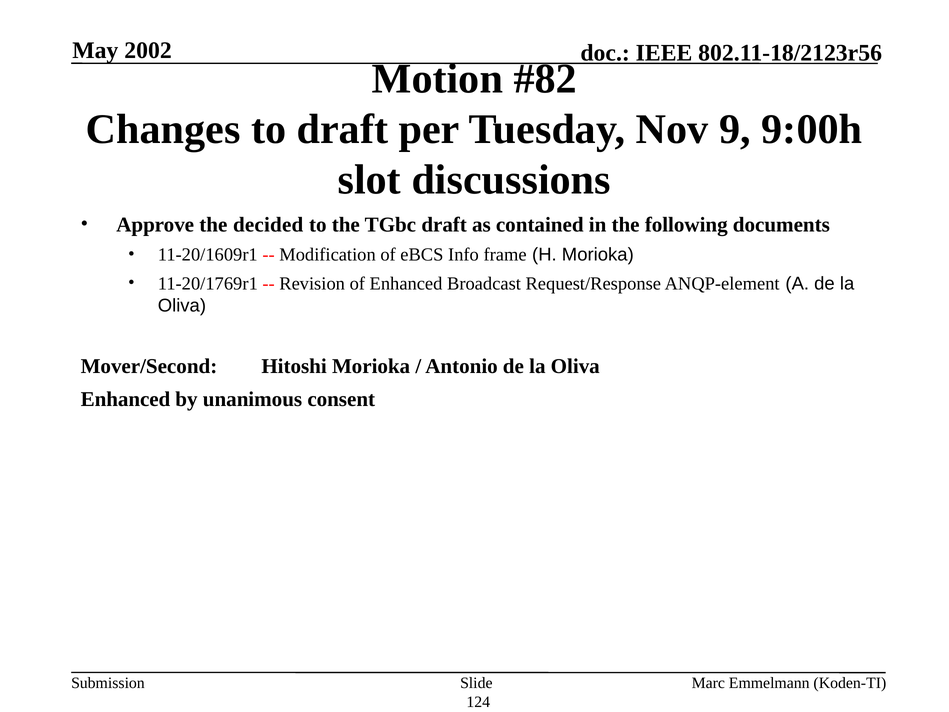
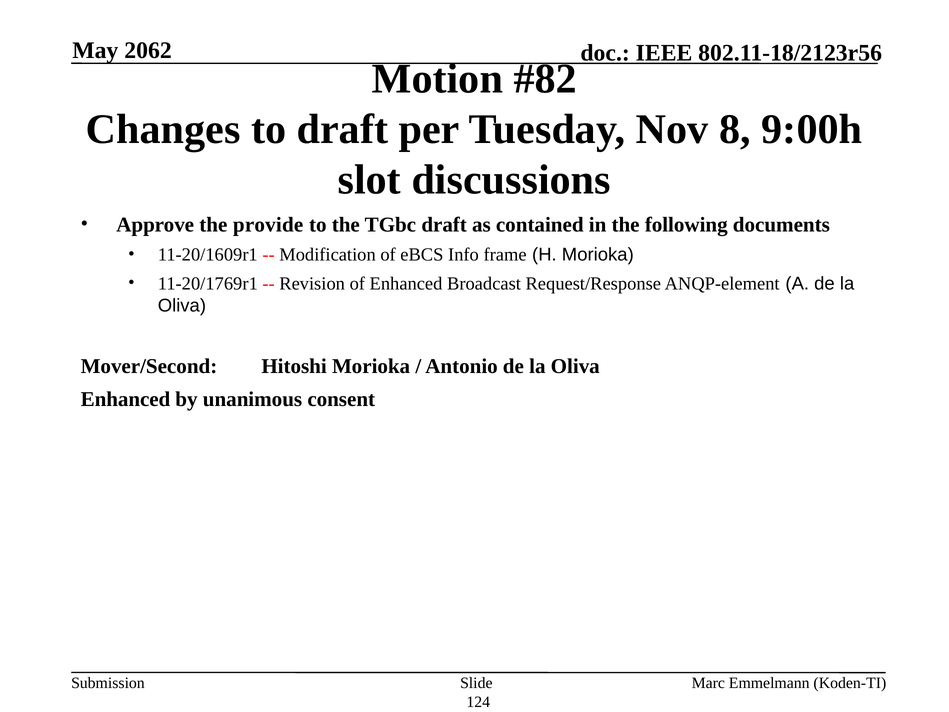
2002: 2002 -> 2062 (148, 50)
9: 9 -> 8 (735, 129)
decided: decided -> provide (268, 225)
